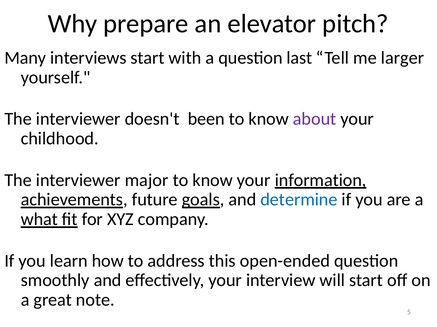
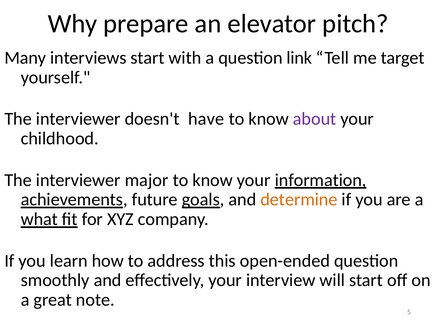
last: last -> link (299, 58)
larger: larger -> target (403, 58)
been: been -> have (206, 119)
determine colour: blue -> orange (299, 200)
